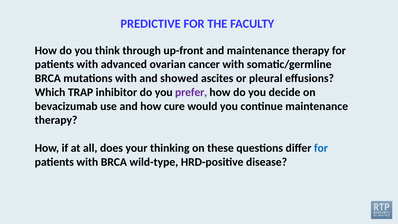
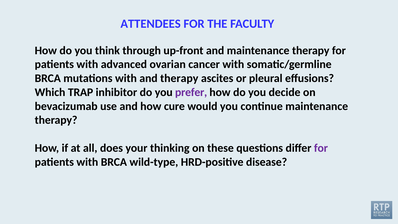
PREDICTIVE: PREDICTIVE -> ATTENDEES (151, 24)
and showed: showed -> therapy (179, 78)
for colour: blue -> purple (321, 148)
